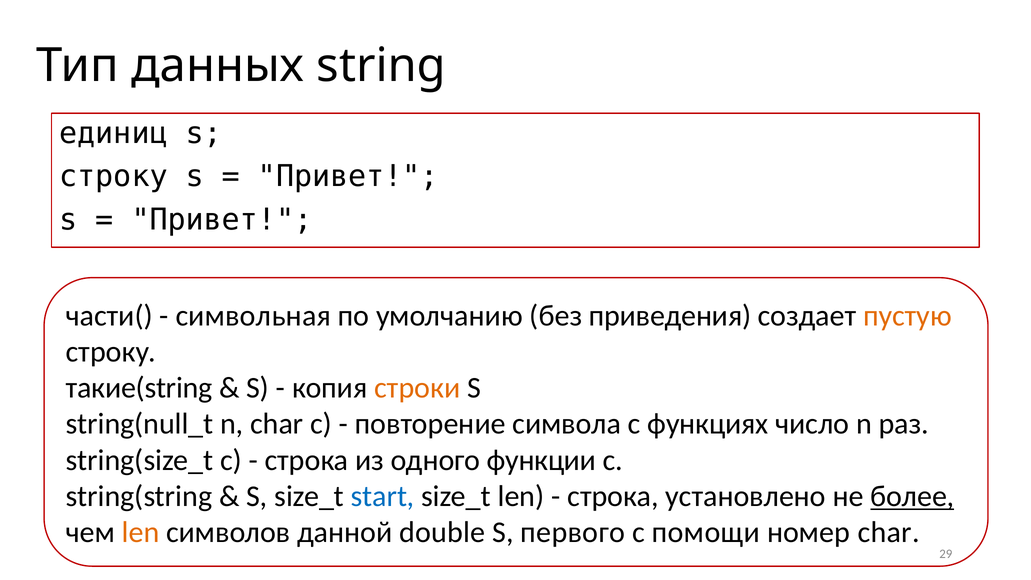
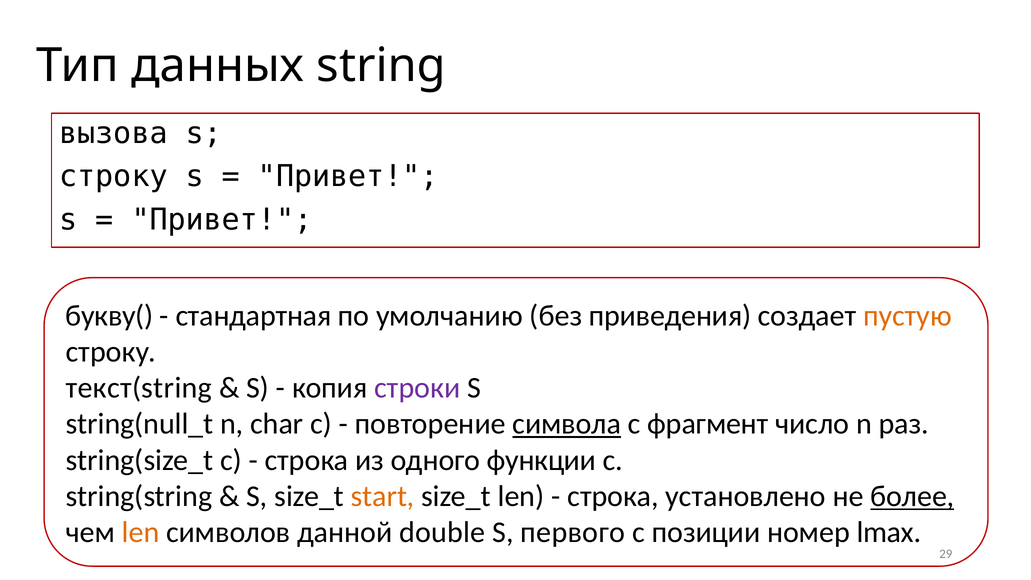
единиц: единиц -> вызова (113, 133)
части(: части( -> букву( (109, 316)
символьная: символьная -> стандартная (253, 316)
такие(string: такие(string -> текст(string (139, 388)
строки colour: orange -> purple (417, 388)
символа underline: none -> present (567, 424)
функциях: функциях -> фрагмент (708, 424)
start colour: blue -> orange (383, 496)
помощи: помощи -> позиции (706, 532)
номер char: char -> lmax (889, 532)
